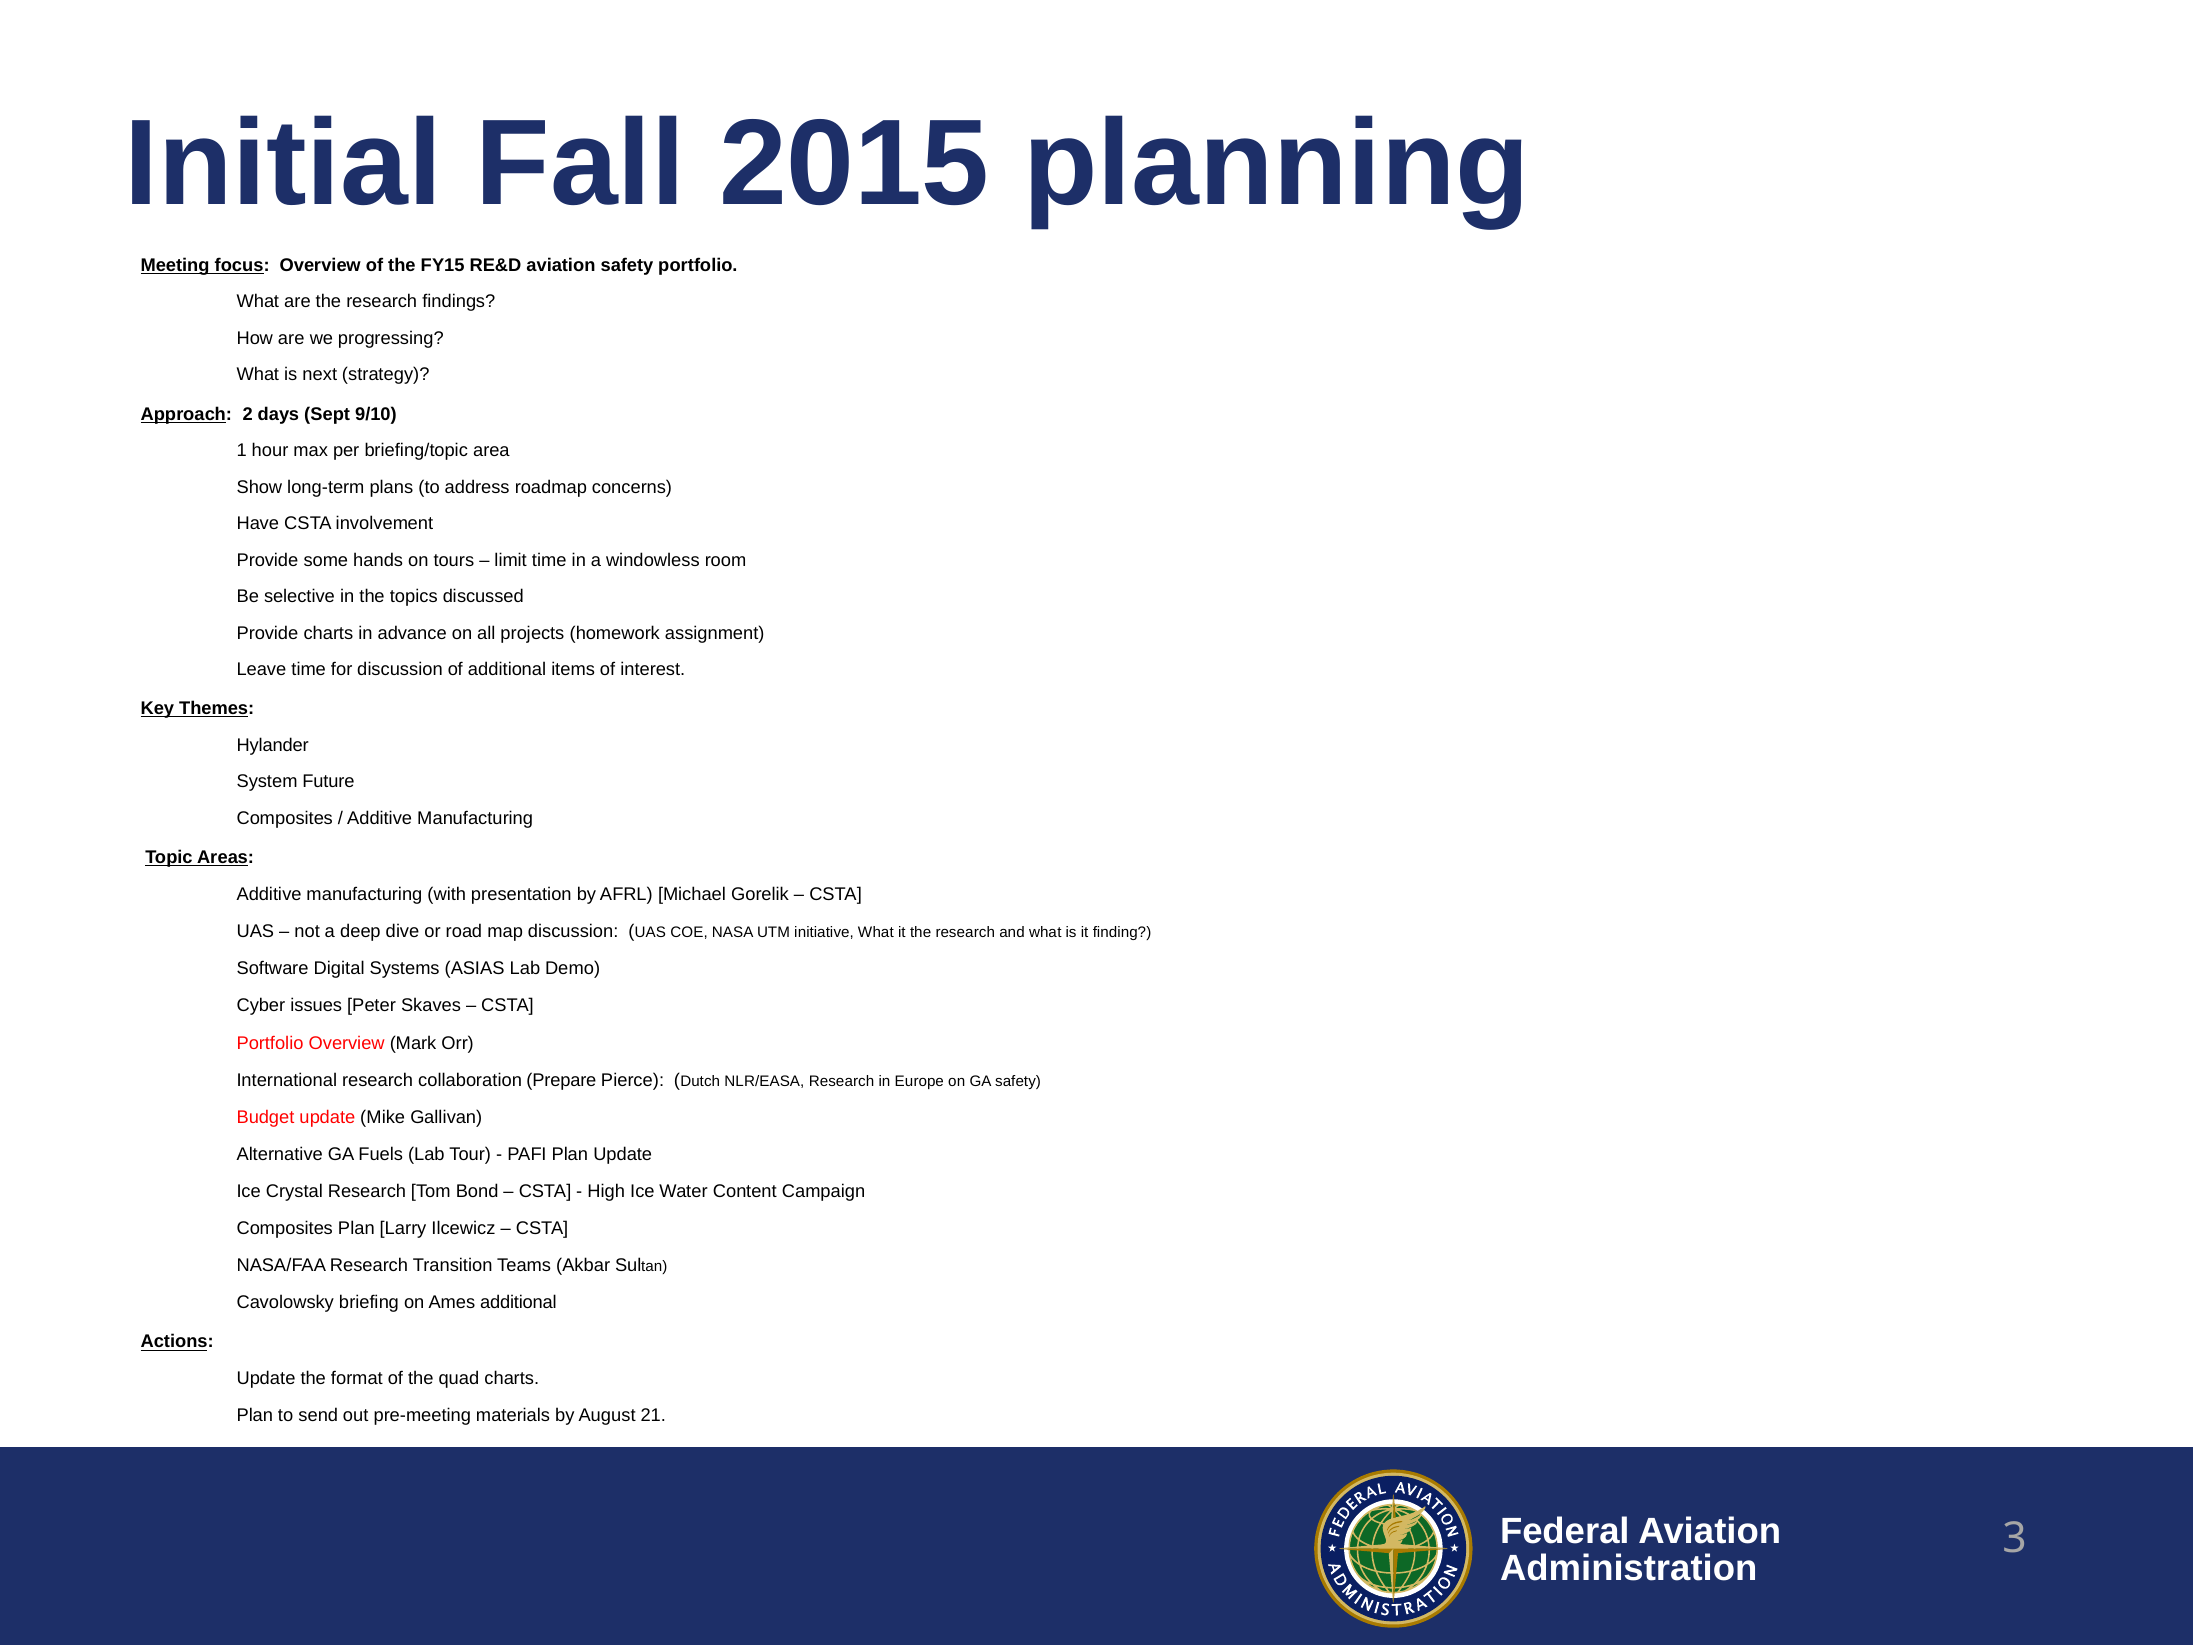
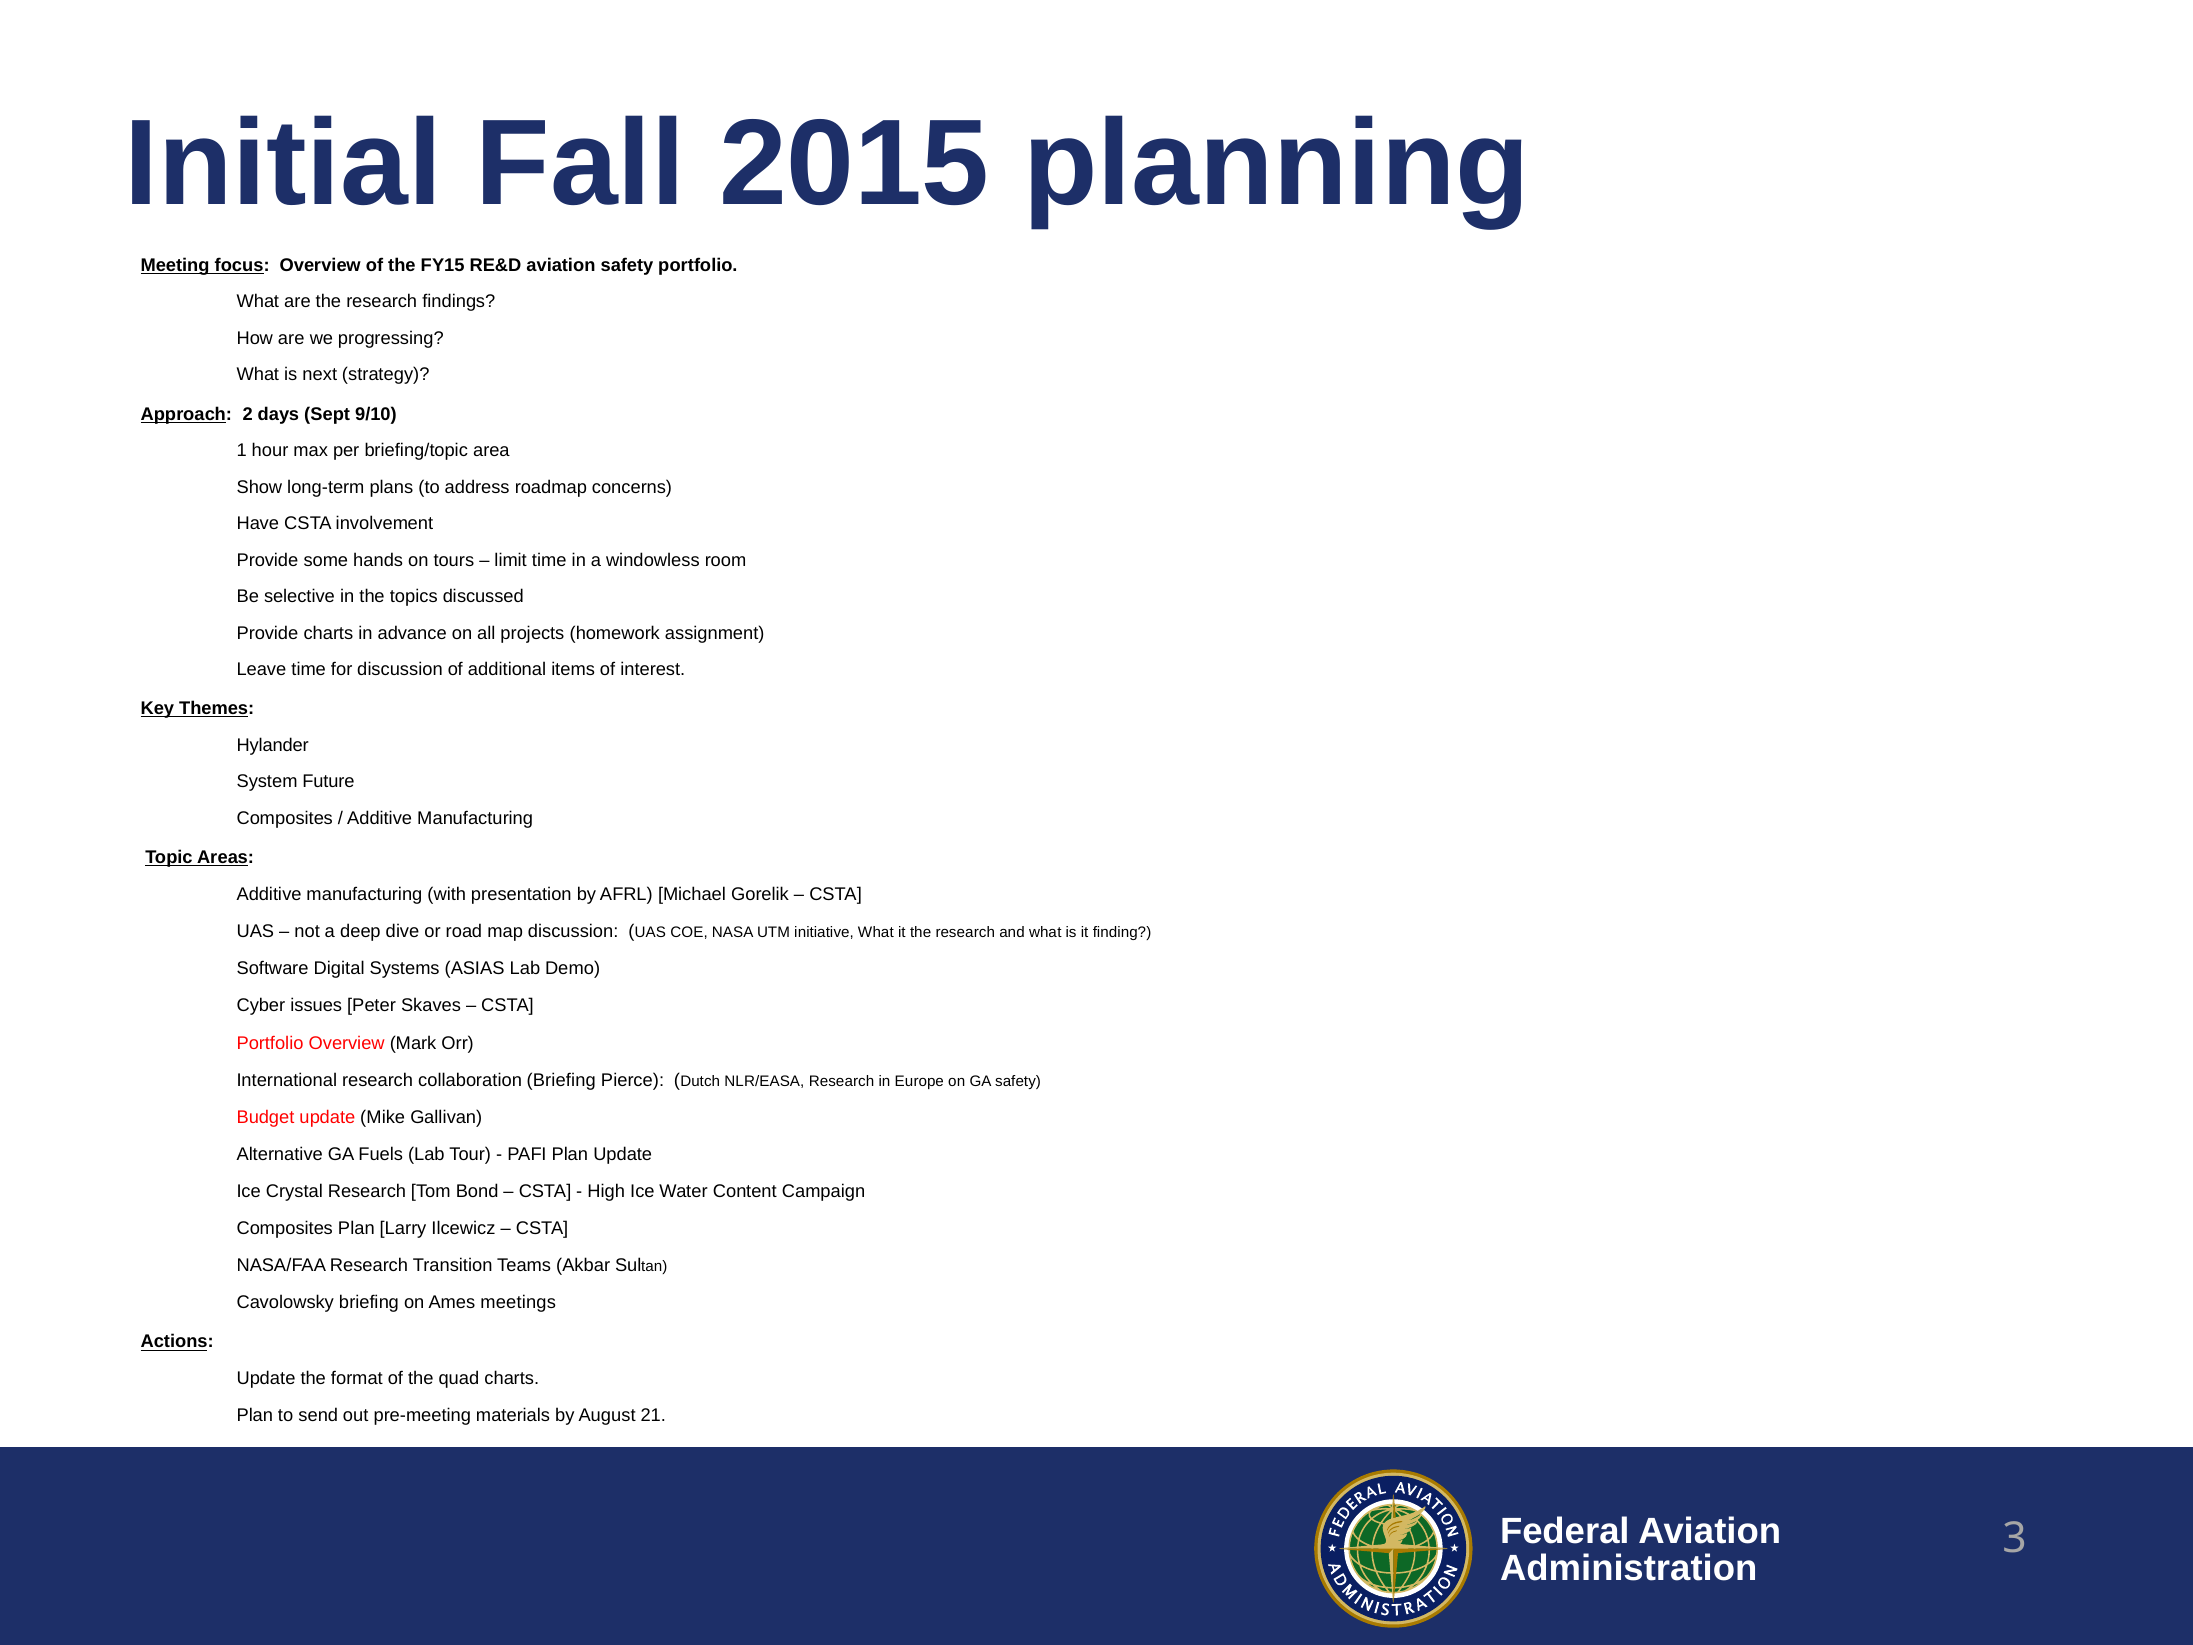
collaboration Prepare: Prepare -> Briefing (561, 1080)
Ames additional: additional -> meetings (518, 1303)
